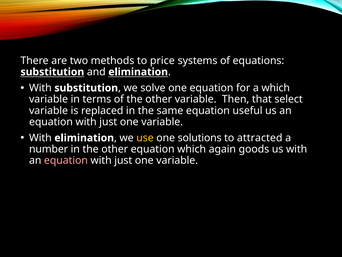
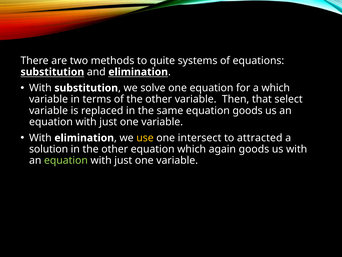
price: price -> quite (162, 61)
equation useful: useful -> goods (248, 110)
solutions: solutions -> intersect (200, 138)
number: number -> solution (49, 149)
equation colour: pink -> light green (66, 160)
